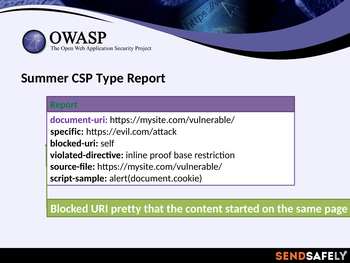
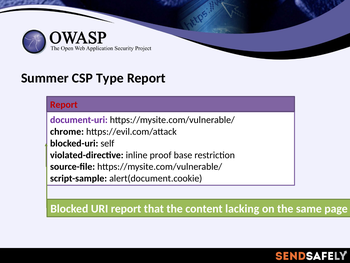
Report colour: green -> red (64, 104)
specific: specific -> chrome (67, 131)
URI pretty: pretty -> report (126, 208)
started: started -> lacking (242, 208)
